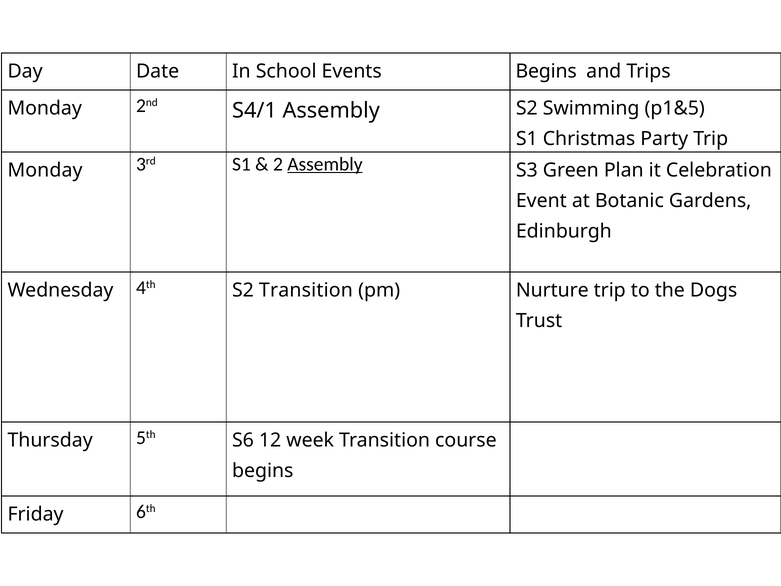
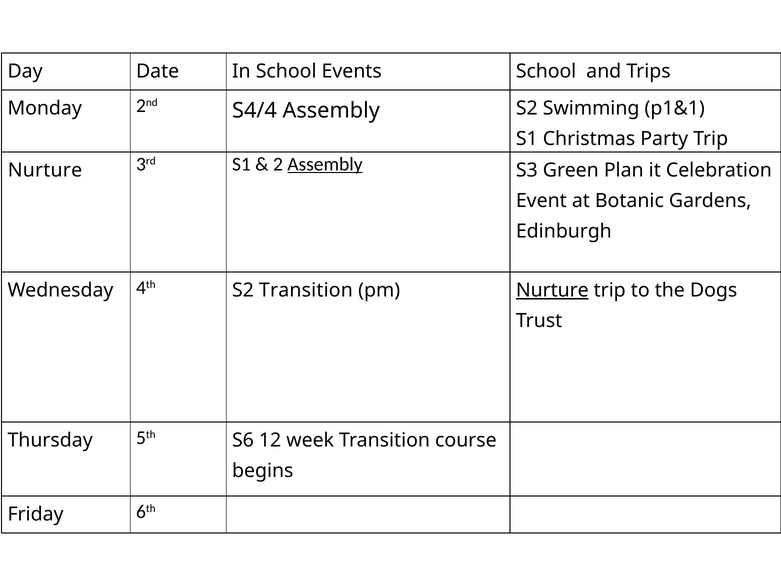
Events Begins: Begins -> School (546, 71)
S4/1: S4/1 -> S4/4 (255, 111)
p1&5: p1&5 -> p1&1 (675, 108)
Monday: Monday -> Nurture (45, 170)
Nurture underline: none -> present (552, 290)
